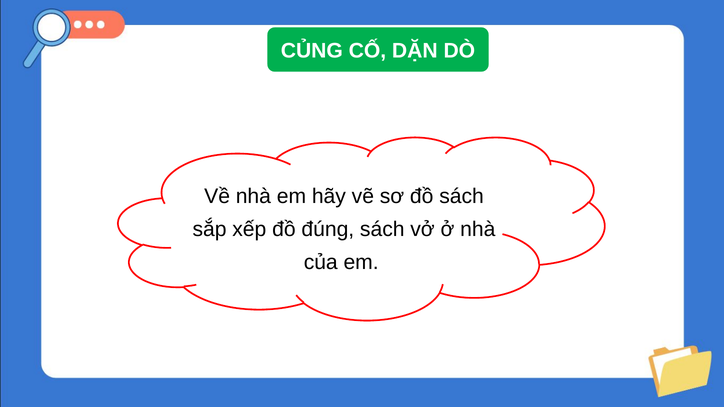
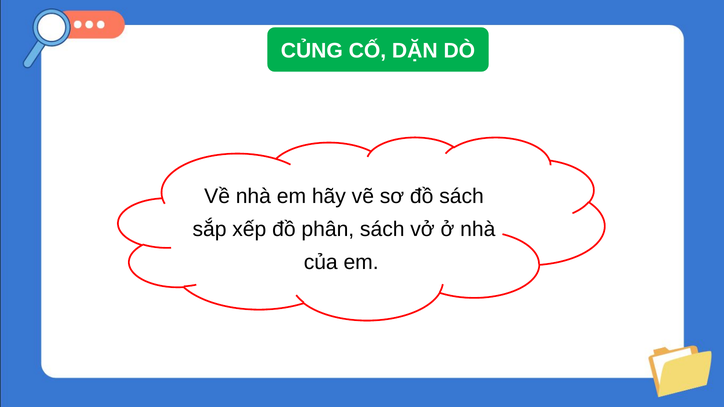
đúng: đúng -> phân (328, 230)
